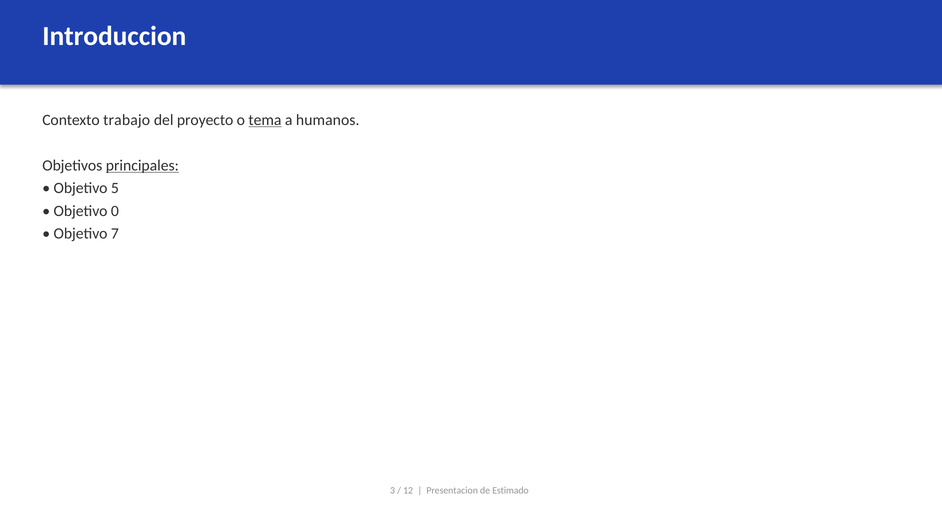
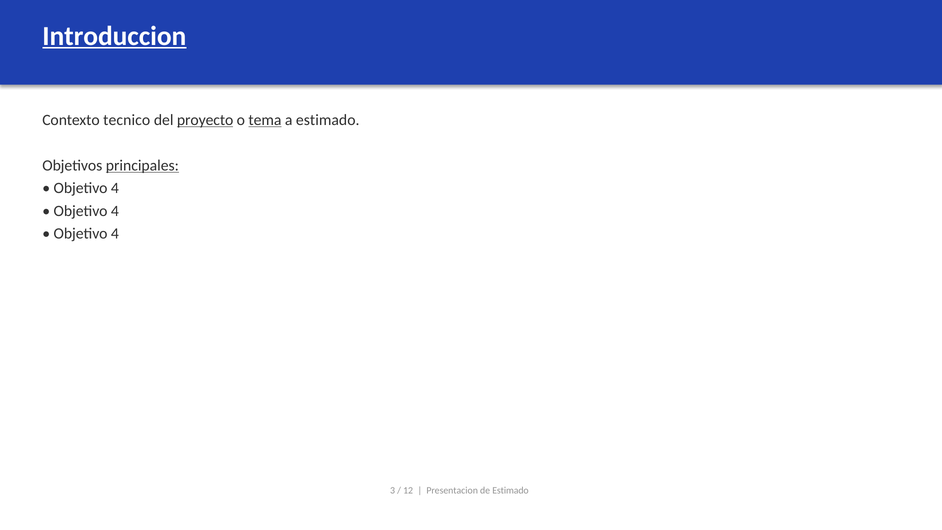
Introduccion underline: none -> present (114, 36)
trabajo: trabajo -> tecnico (127, 120)
proyecto underline: none -> present (205, 120)
a humanos: humanos -> estimado (328, 120)
5: 5 -> 4 (115, 188)
0: 0 -> 4 (115, 211)
7: 7 -> 4 (115, 234)
